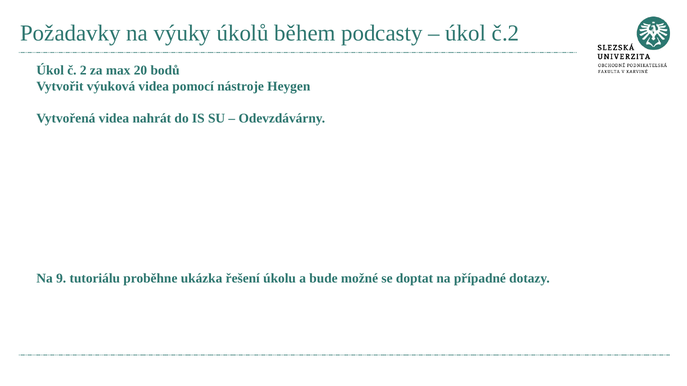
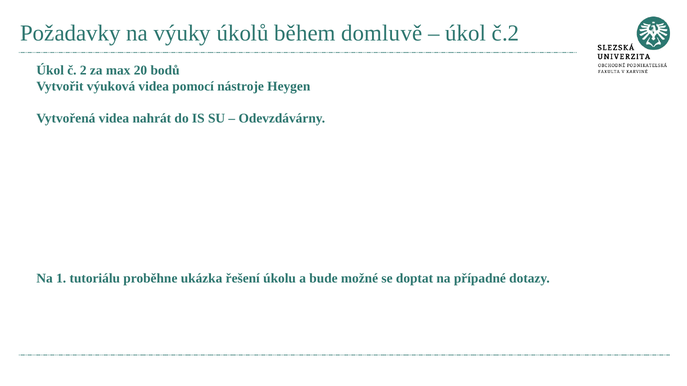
podcasty: podcasty -> domluvě (382, 33)
9: 9 -> 1 (61, 279)
